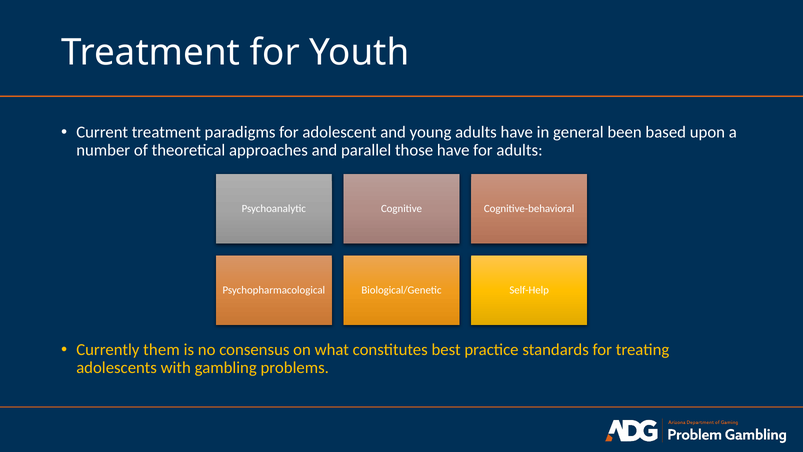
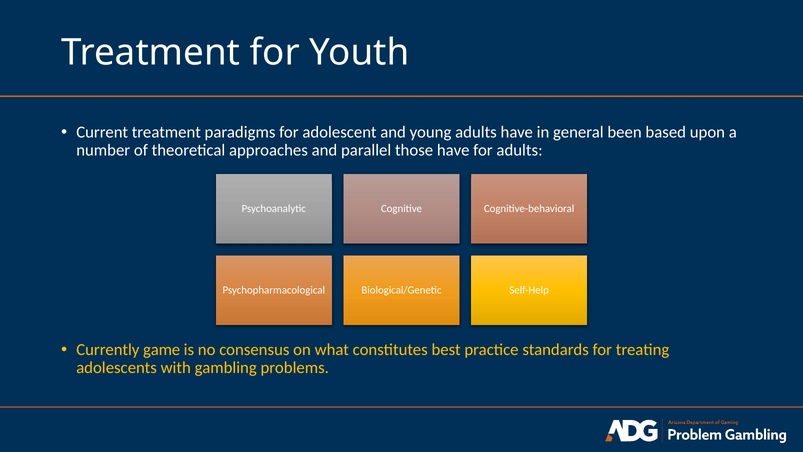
them: them -> game (162, 350)
